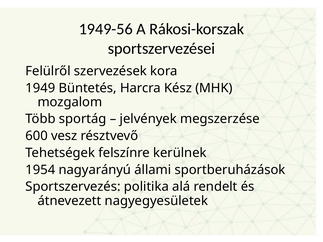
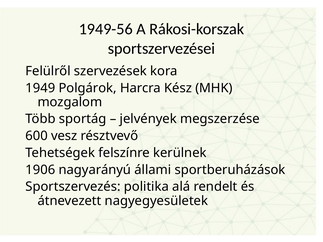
Büntetés: Büntetés -> Polgárok (88, 88)
1954: 1954 -> 1906 (40, 170)
